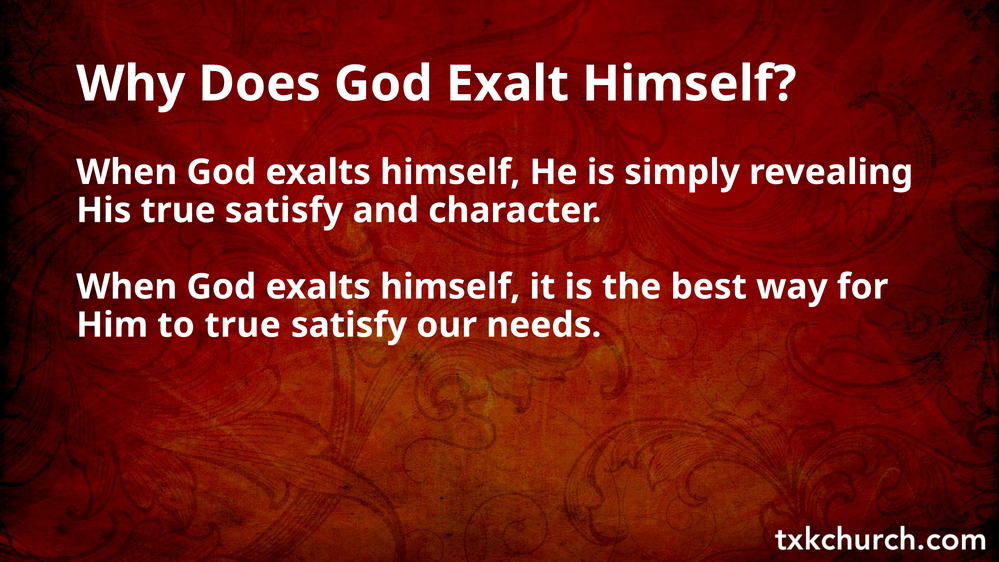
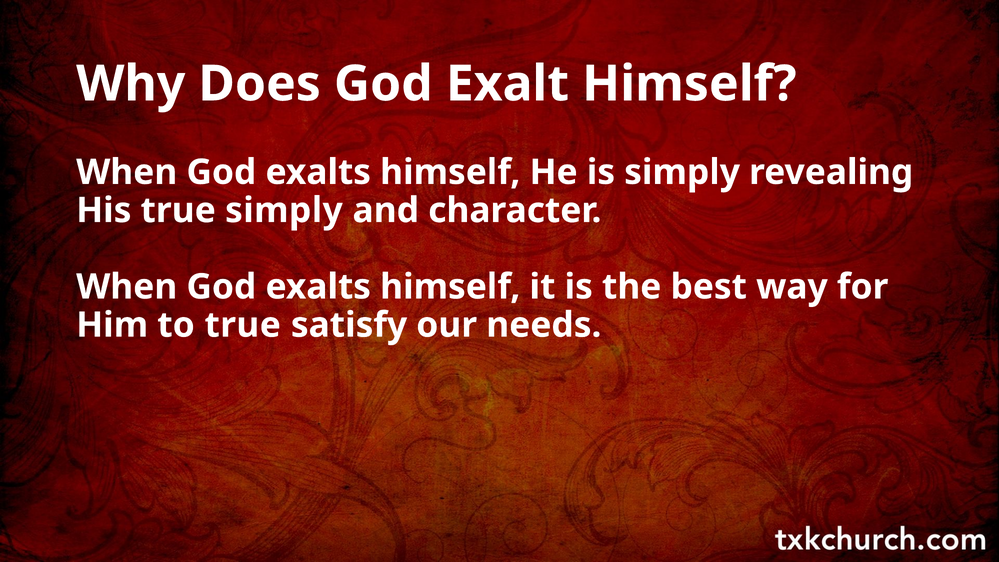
His true satisfy: satisfy -> simply (284, 210)
